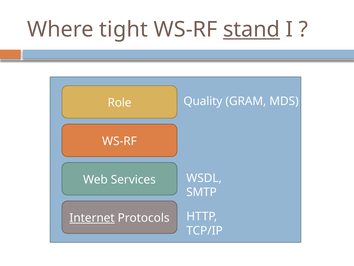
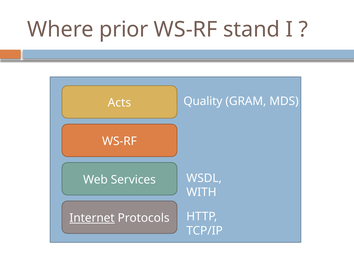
tight: tight -> prior (124, 30)
stand underline: present -> none (251, 30)
Role: Role -> Acts (119, 103)
SMTP: SMTP -> WITH (201, 192)
